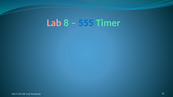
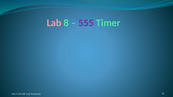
555 colour: blue -> purple (86, 23)
